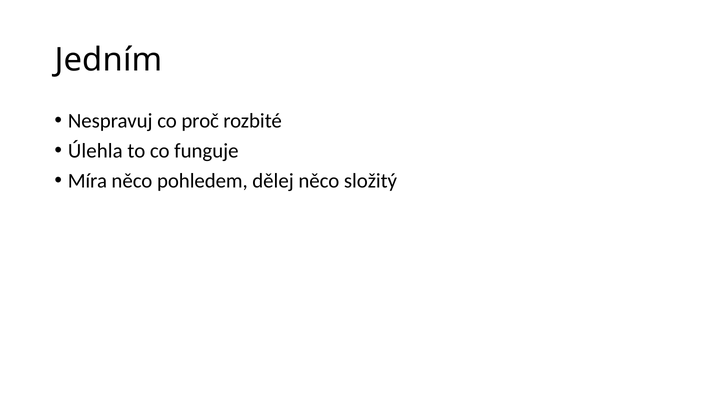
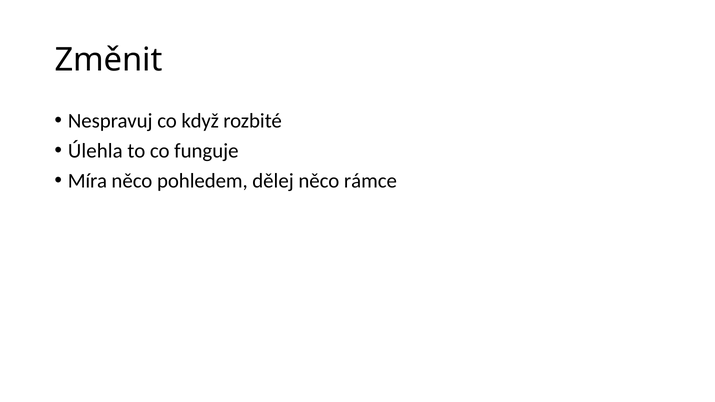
Jedním: Jedním -> Změnit (109, 60)
proč: proč -> když (200, 121)
složitý: složitý -> rámce (370, 181)
